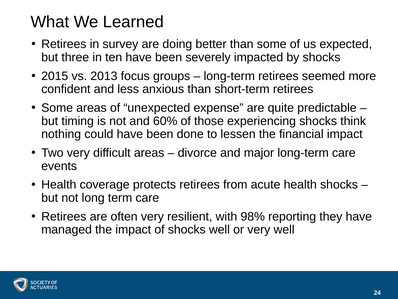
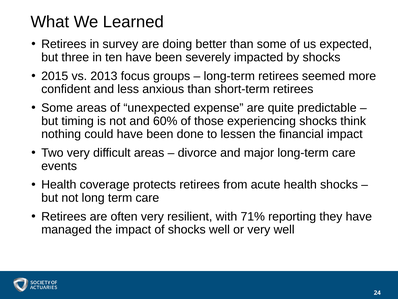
98%: 98% -> 71% (253, 216)
